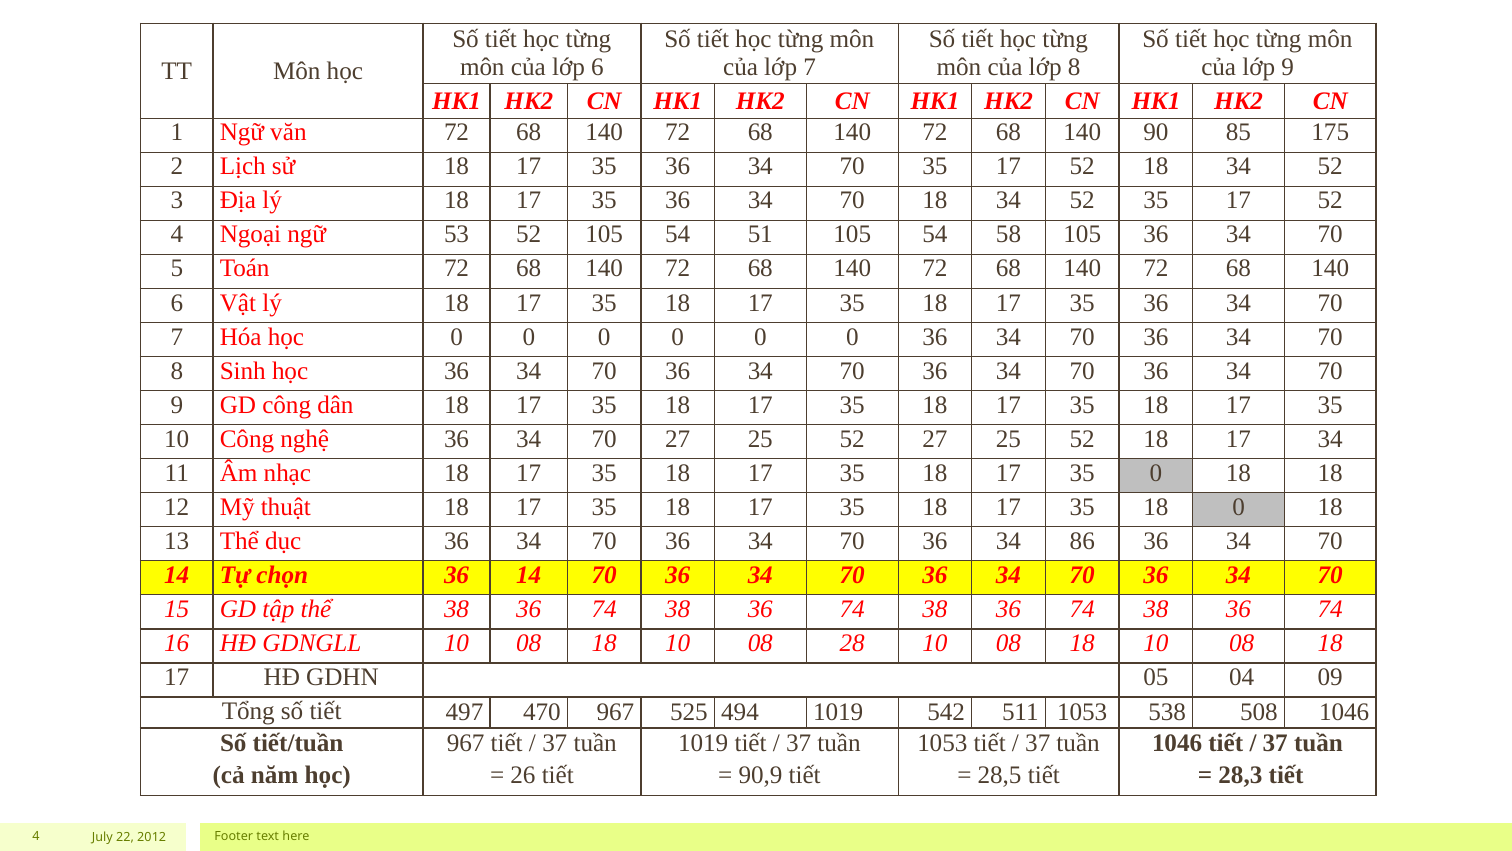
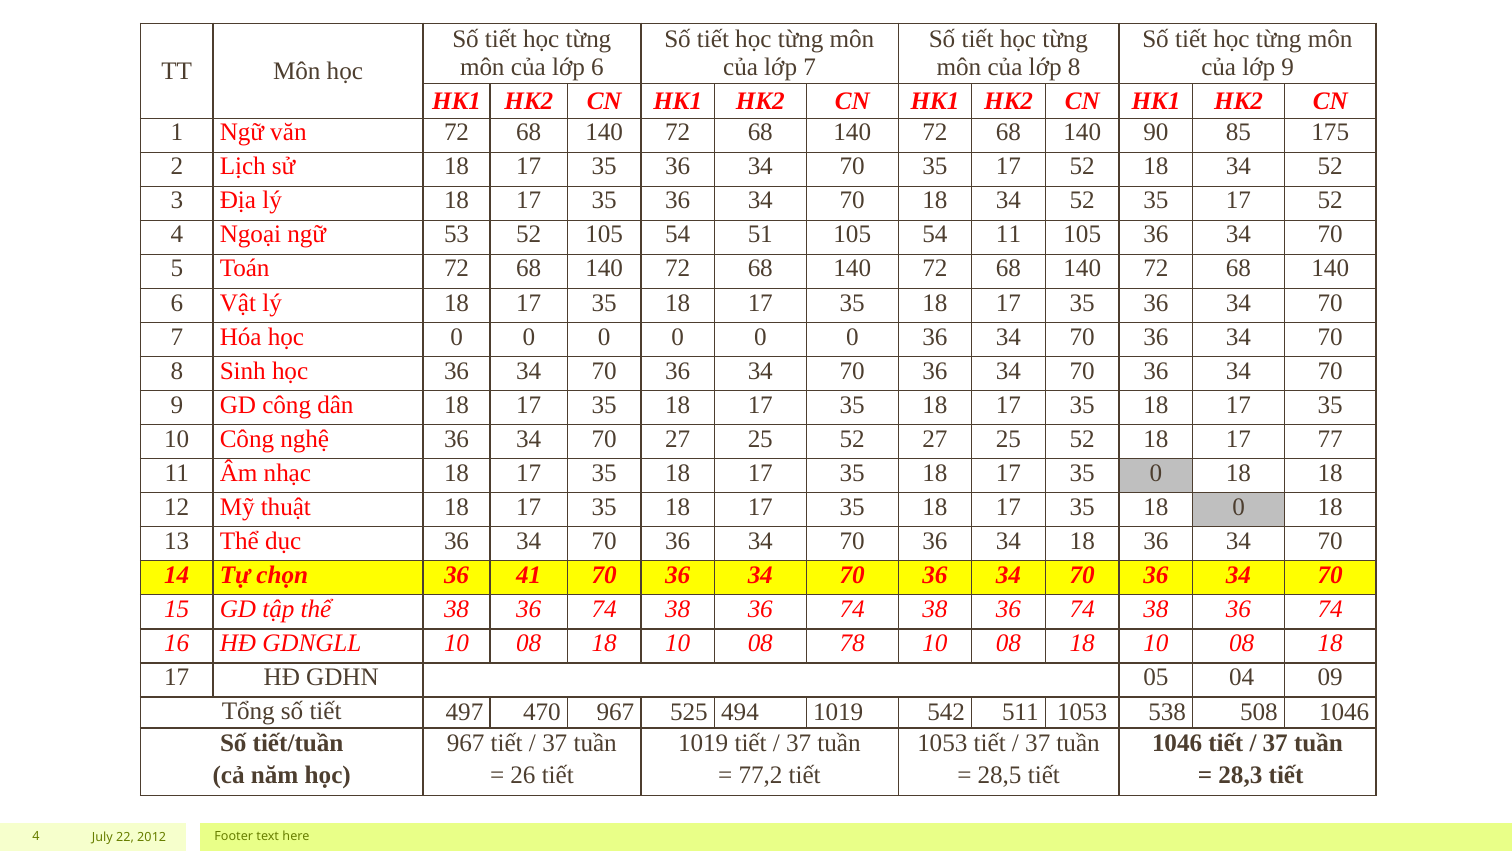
54 58: 58 -> 11 (1009, 234)
17 34: 34 -> 77 (1330, 439)
34 86: 86 -> 18 (1082, 541)
36 14: 14 -> 41 (529, 575)
28: 28 -> 78 (852, 643)
90,9: 90,9 -> 77,2 (761, 774)
